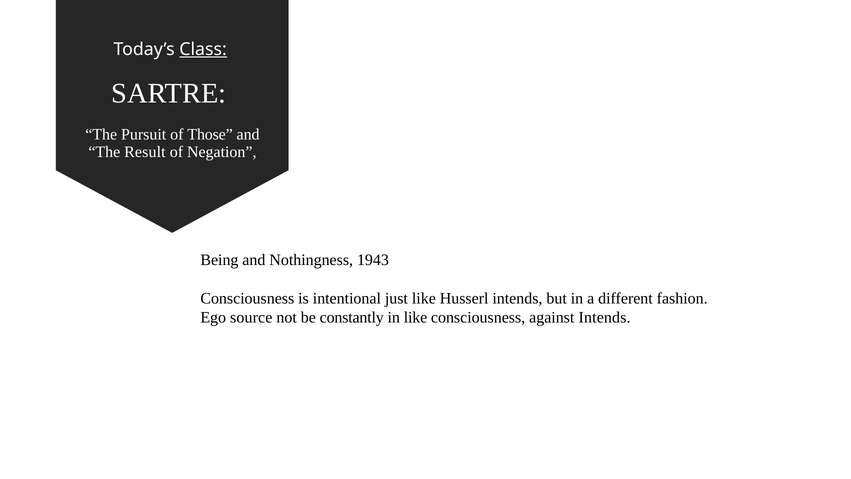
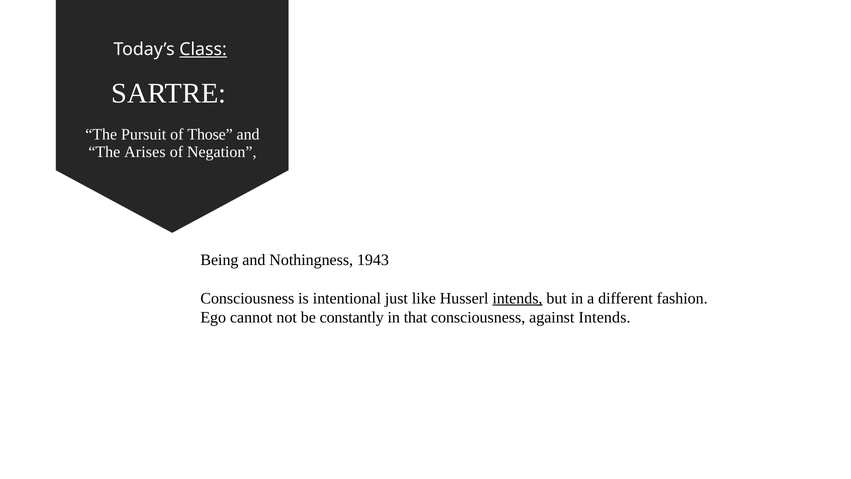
Result: Result -> Arises (145, 152)
intends underline: none -> present (517, 298)
source: source -> cannot (251, 317)
in like: like -> that (416, 317)
